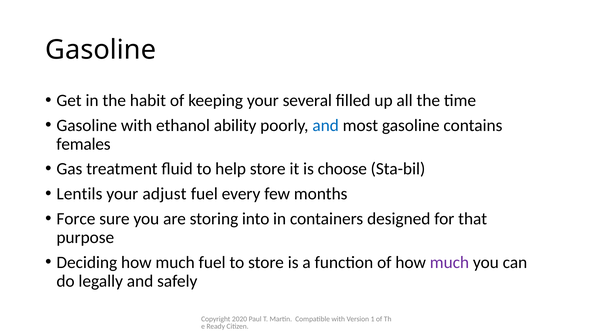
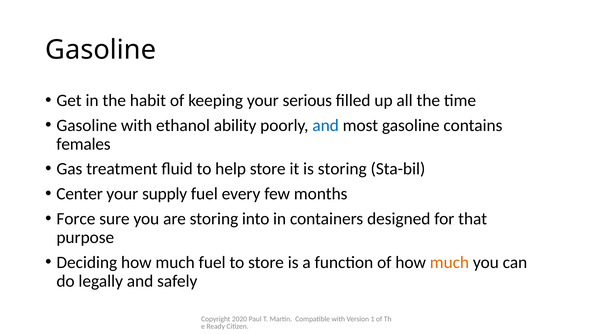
several: several -> serious (307, 100)
is choose: choose -> storing (342, 169)
Lentils: Lentils -> Center (80, 194)
adjust: adjust -> supply (165, 194)
much colour: purple -> orange (449, 262)
